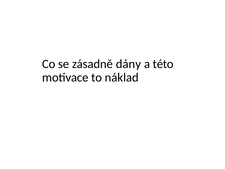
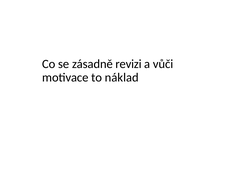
dány: dány -> revizi (129, 64)
této: této -> vůči (163, 64)
